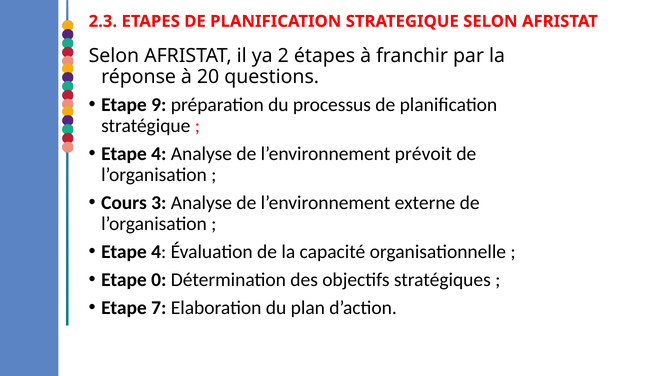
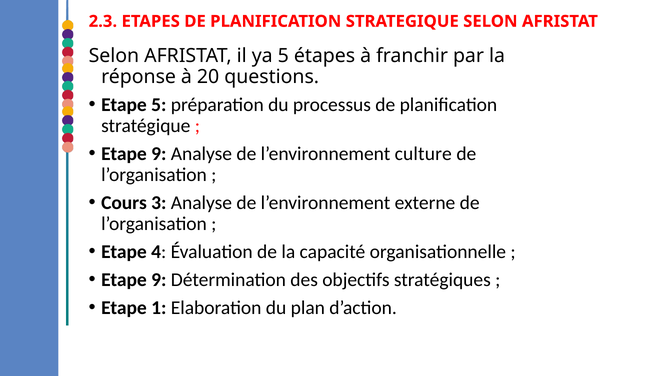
ya 2: 2 -> 5 (283, 56)
Etape 9: 9 -> 5 (159, 105)
4: 4 -> 9 (159, 154)
prévoit: prévoit -> culture (423, 154)
0: 0 -> 9 (159, 280)
7: 7 -> 1 (159, 308)
